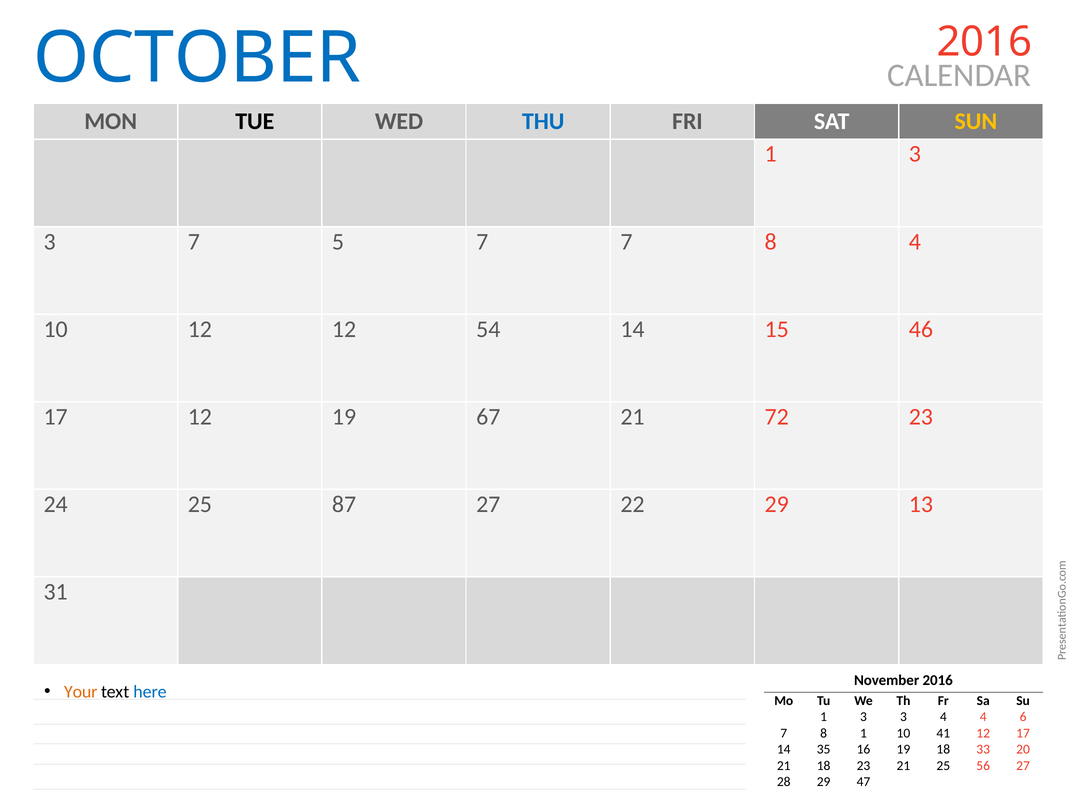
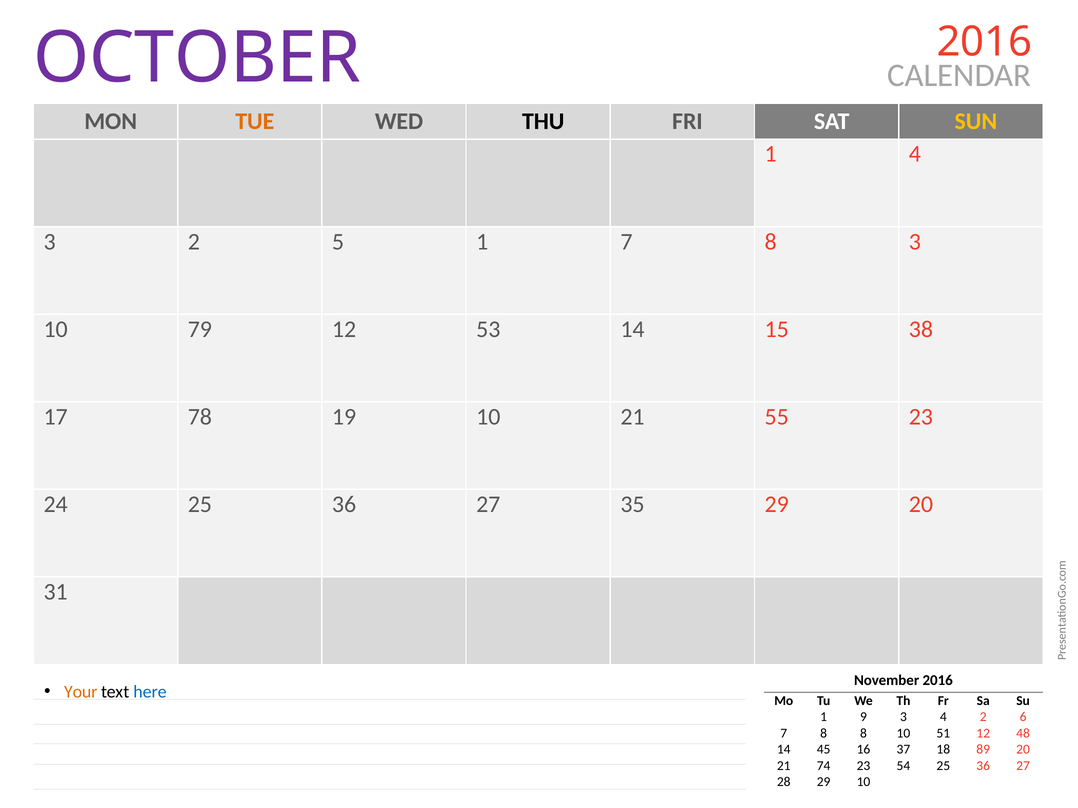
OCTOBER colour: blue -> purple (197, 58)
TUE colour: black -> orange (255, 122)
THU colour: blue -> black (543, 122)
3: 3 -> 4 (915, 154)
3 7: 7 -> 2 (194, 242)
5 7: 7 -> 1 (482, 242)
8 4: 4 -> 3 (915, 242)
10 12: 12 -> 79 (200, 329)
54: 54 -> 53 (488, 329)
46: 46 -> 38 (921, 329)
17 12: 12 -> 78 (200, 417)
19 67: 67 -> 10 (488, 417)
72: 72 -> 55 (777, 417)
24 25 87: 87 -> 36 (344, 505)
22: 22 -> 35 (632, 505)
29 13: 13 -> 20 (921, 505)
3: 3 -> 9 (864, 717)
4 4: 4 -> 2 (983, 717)
8 1: 1 -> 8 (864, 734)
41: 41 -> 51 (943, 734)
12 17: 17 -> 48 (1023, 734)
35: 35 -> 45 (824, 750)
16 19: 19 -> 37 (903, 750)
33: 33 -> 89 (983, 750)
21 18: 18 -> 74 (824, 766)
23 21: 21 -> 54 (903, 766)
56: 56 -> 36 (983, 766)
29 47: 47 -> 10 (863, 782)
